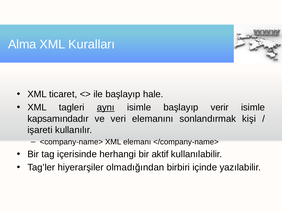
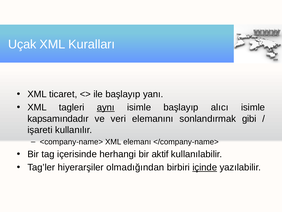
Alma: Alma -> Uçak (22, 44)
hale: hale -> yanı (153, 94)
verir: verir -> alıcı (220, 107)
kişi: kişi -> gibi (249, 119)
içinde underline: none -> present (205, 167)
